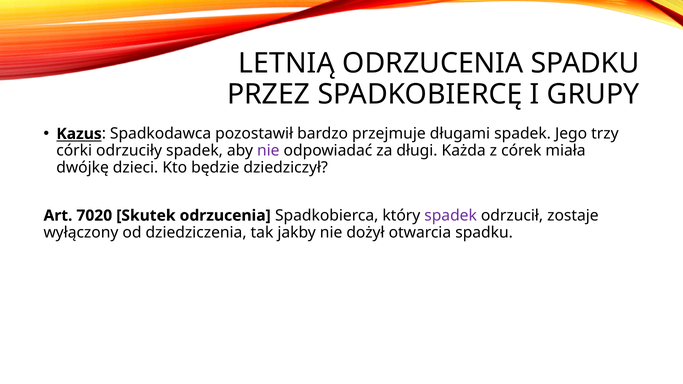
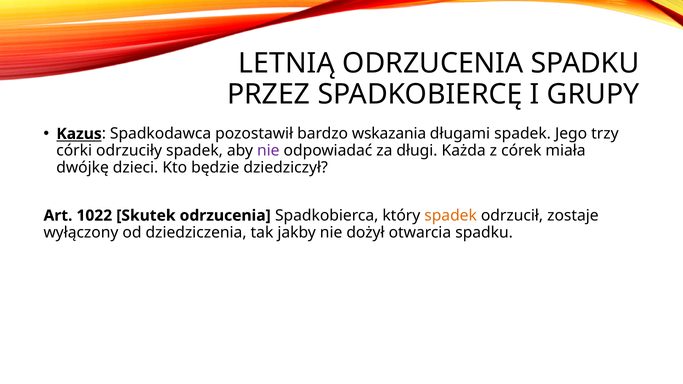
przejmuje: przejmuje -> wskazania (389, 134)
7020: 7020 -> 1022 (94, 216)
spadek colour: purple -> orange (451, 216)
